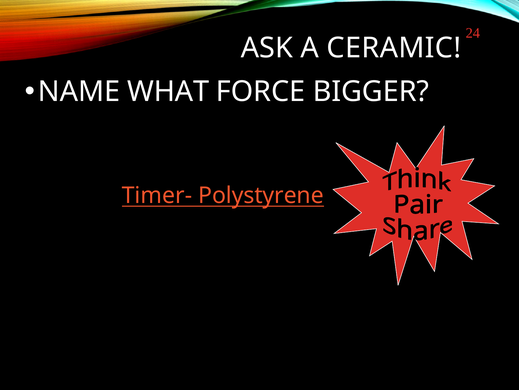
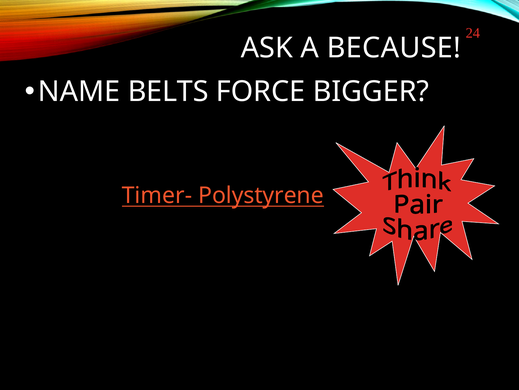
CERAMIC: CERAMIC -> BECAUSE (394, 48)
WHAT: WHAT -> BELTS (168, 92)
